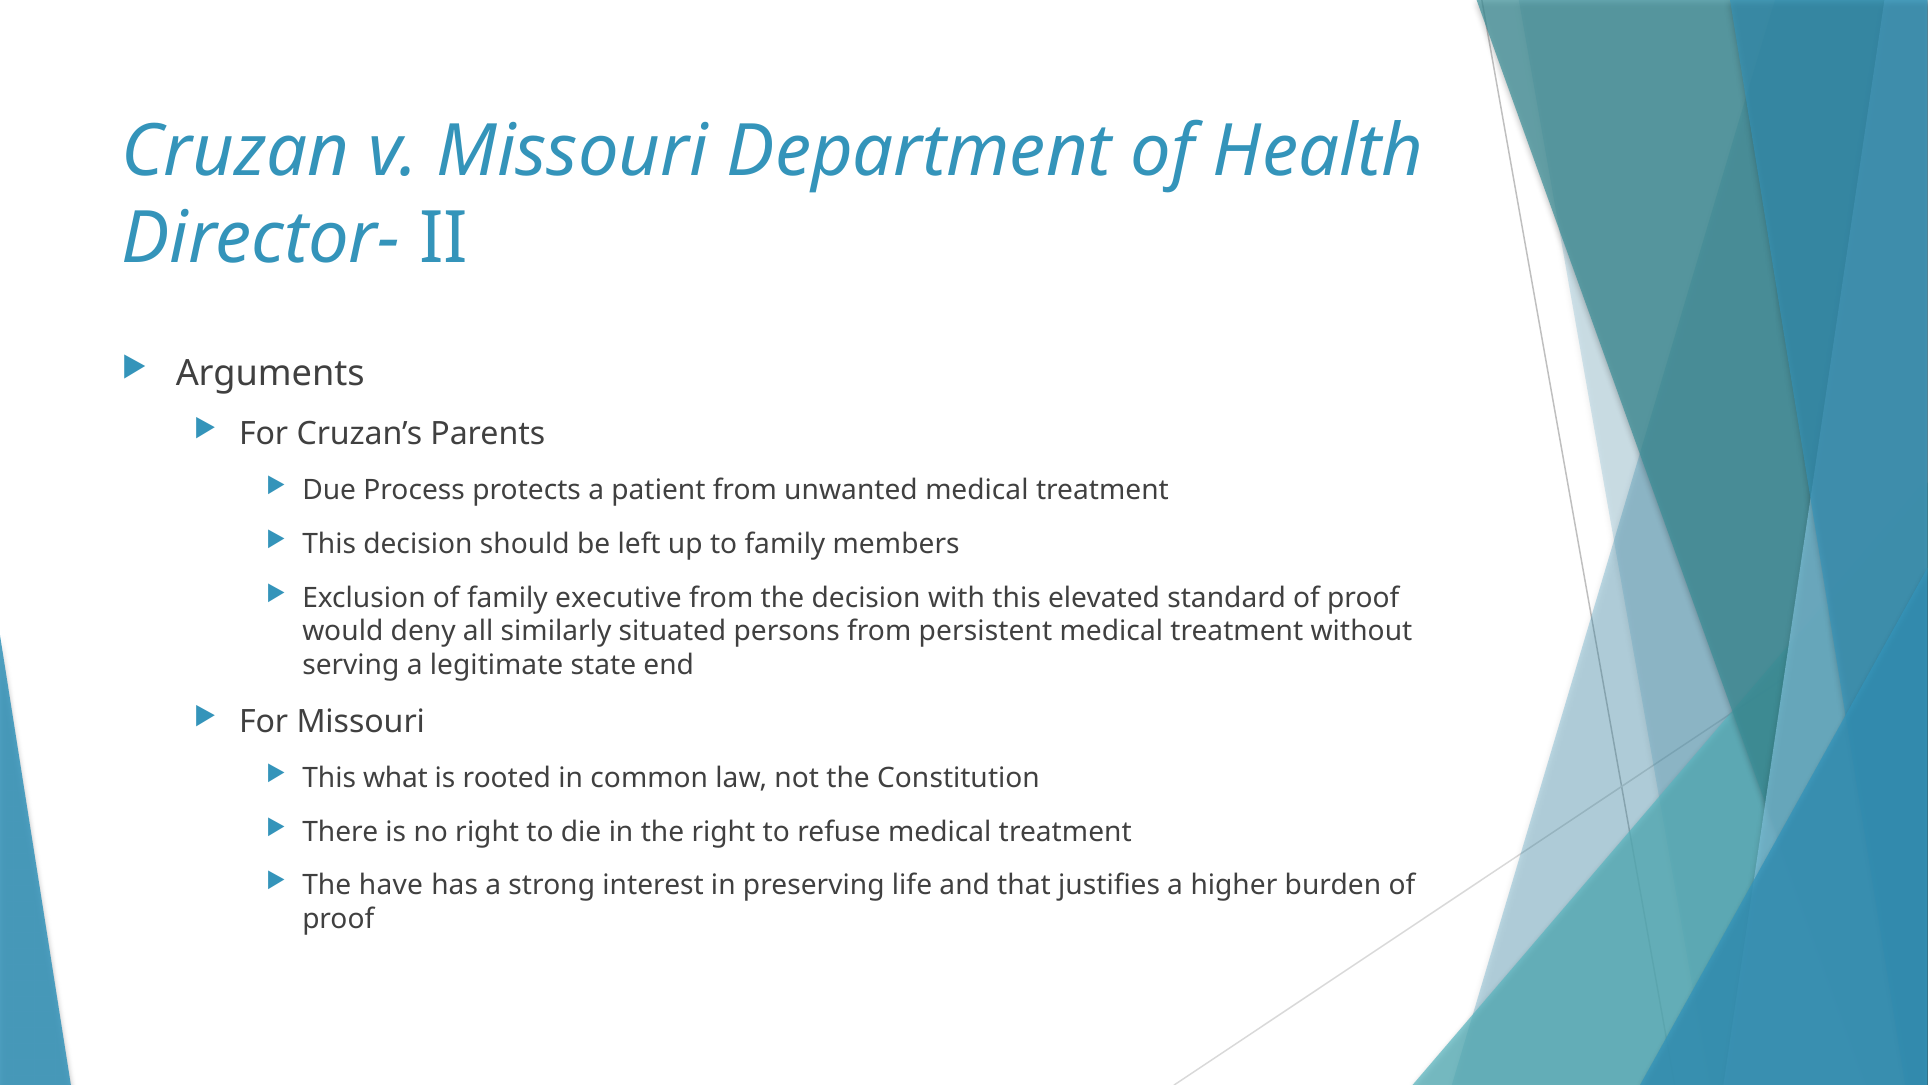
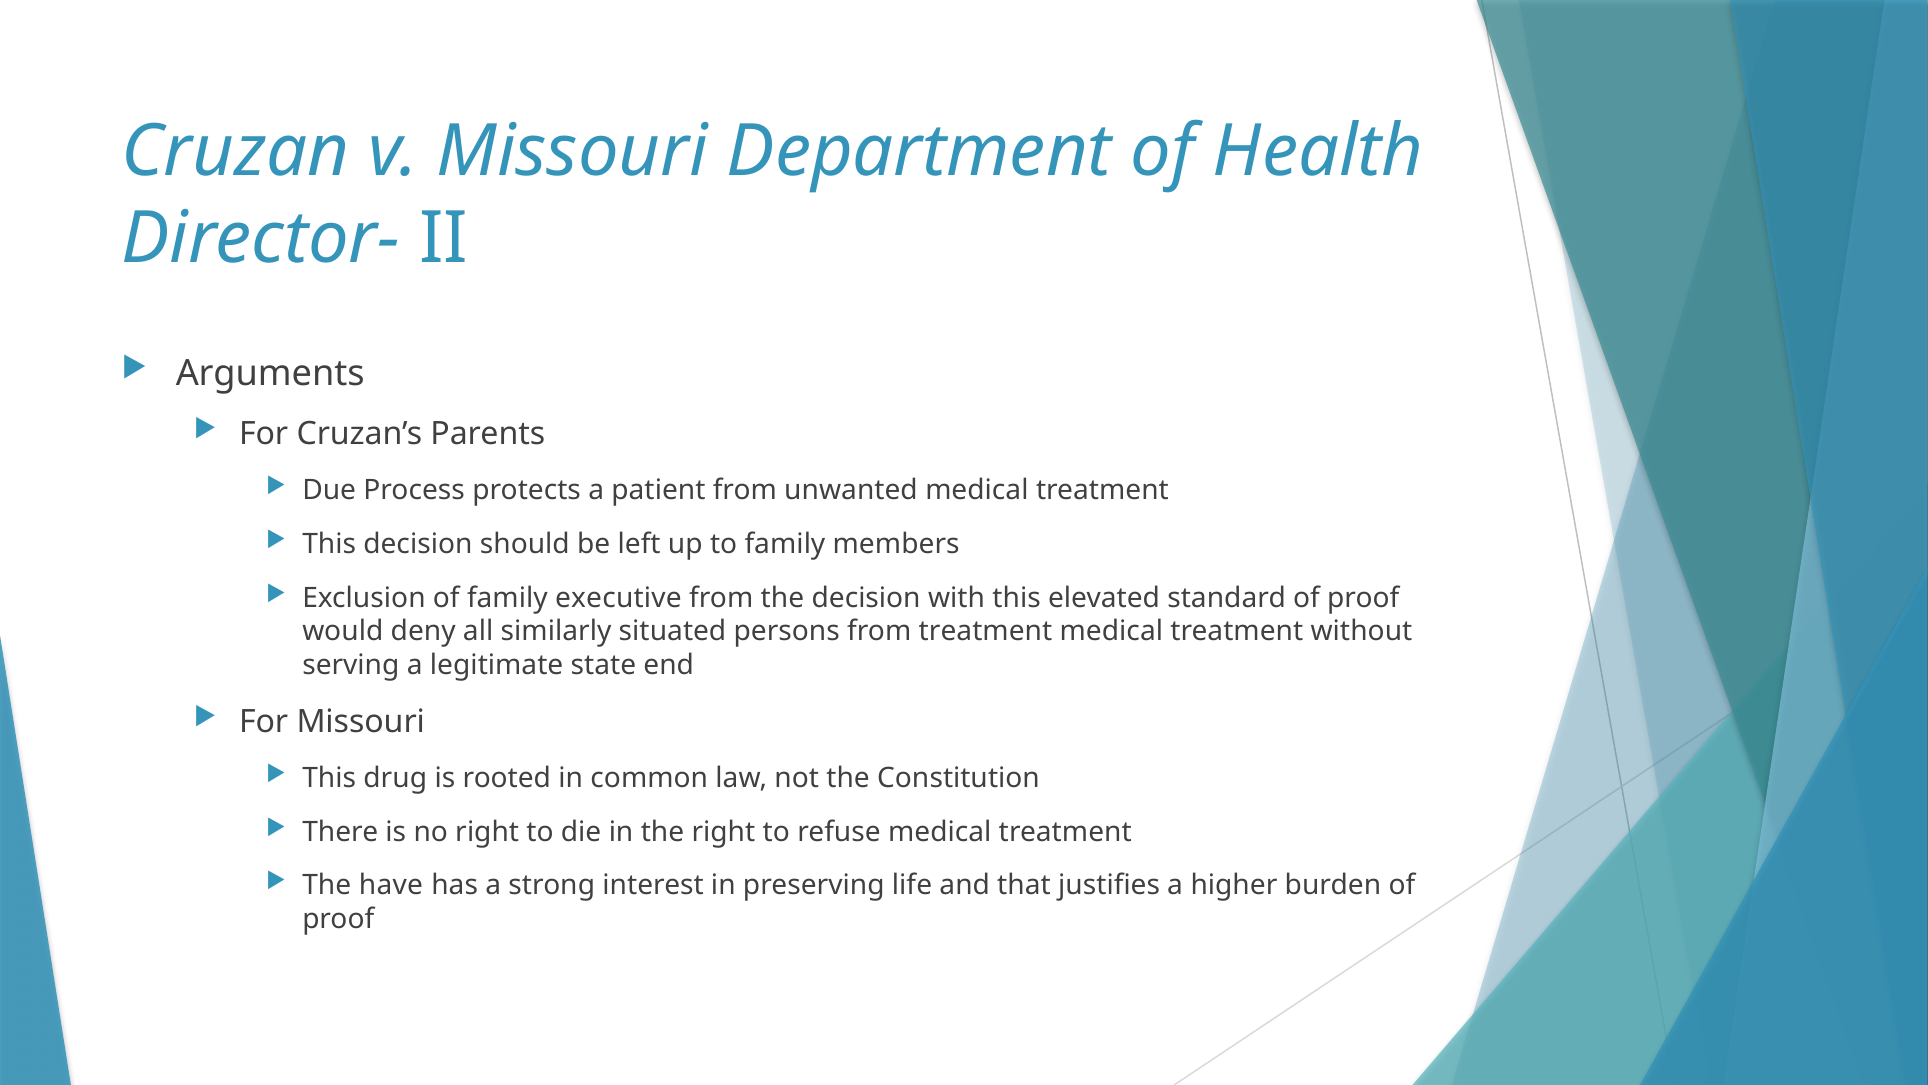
from persistent: persistent -> treatment (986, 631)
what: what -> drug (395, 778)
